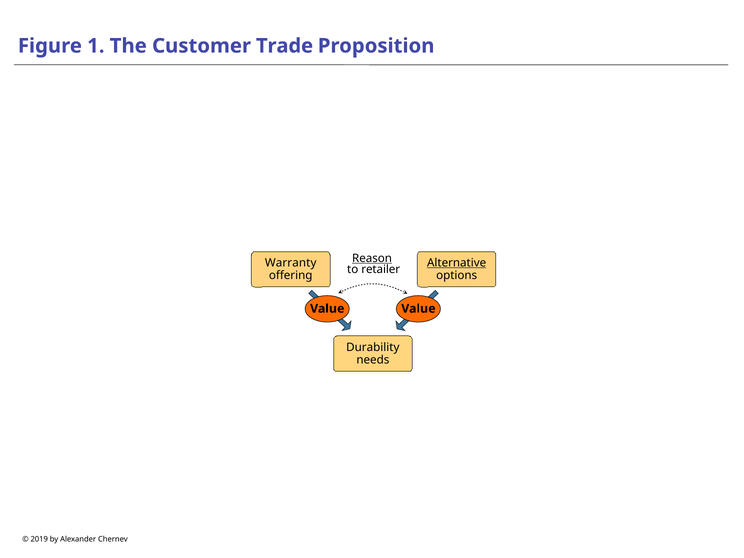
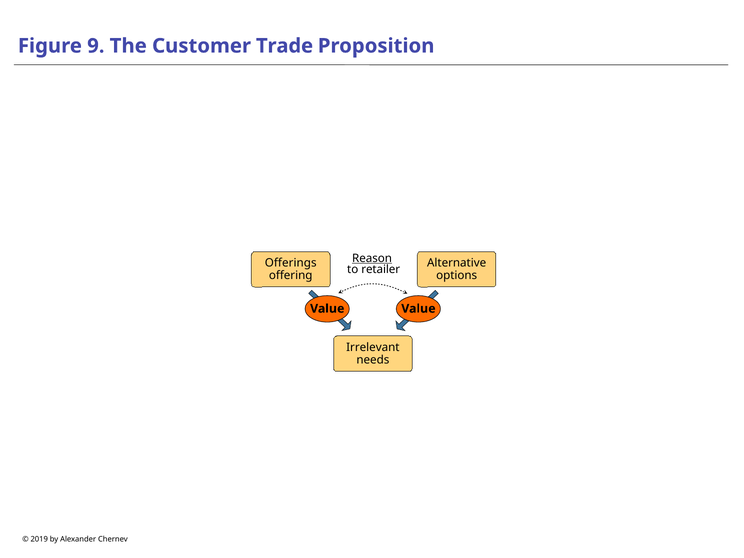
1: 1 -> 9 (96, 46)
Warranty: Warranty -> Offerings (291, 263)
Alternative underline: present -> none (457, 263)
Durability: Durability -> Irrelevant (373, 347)
